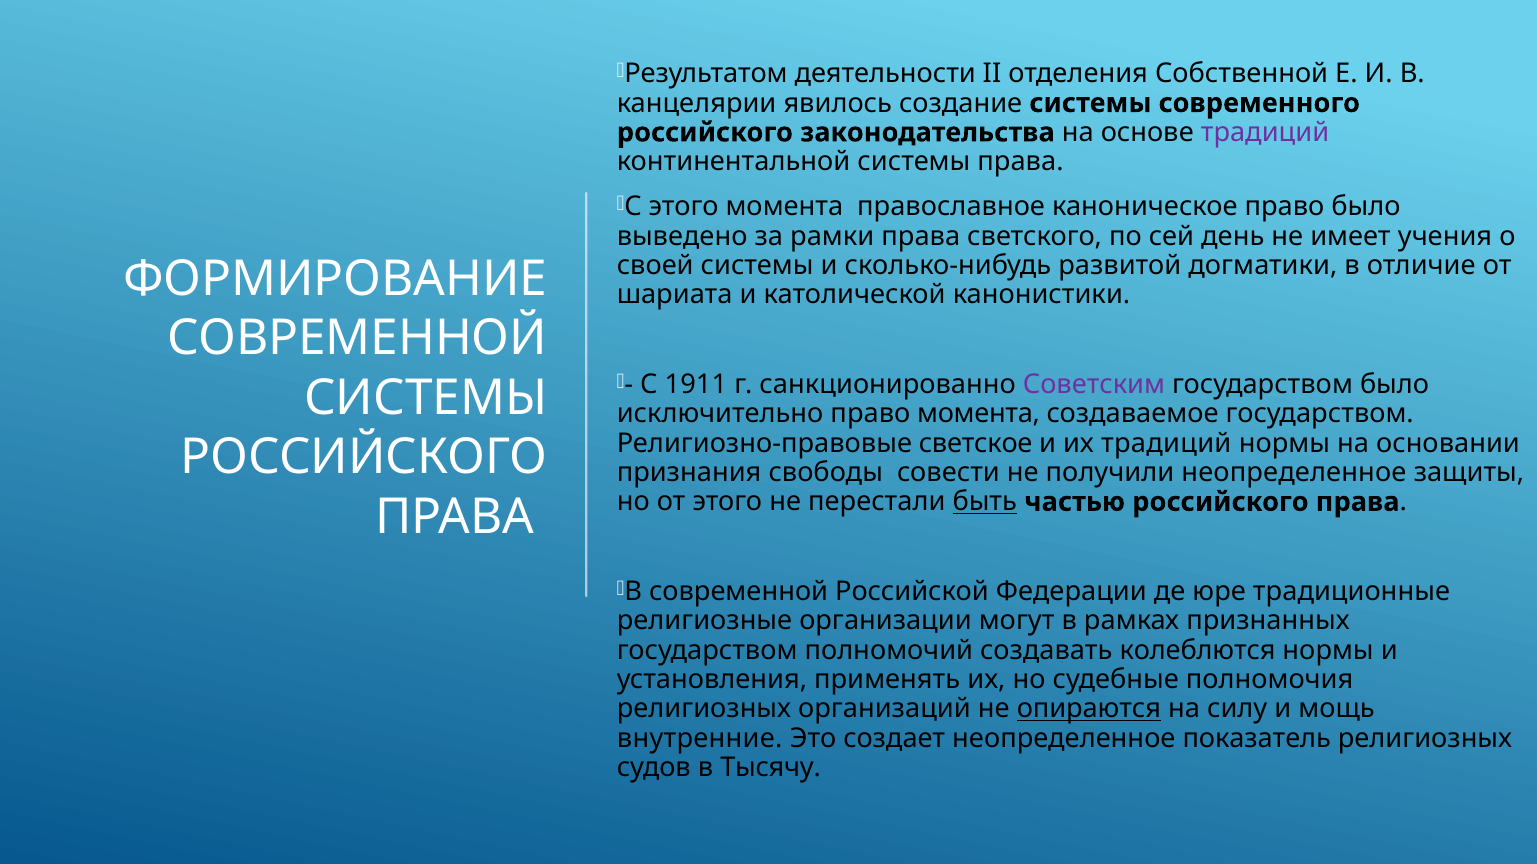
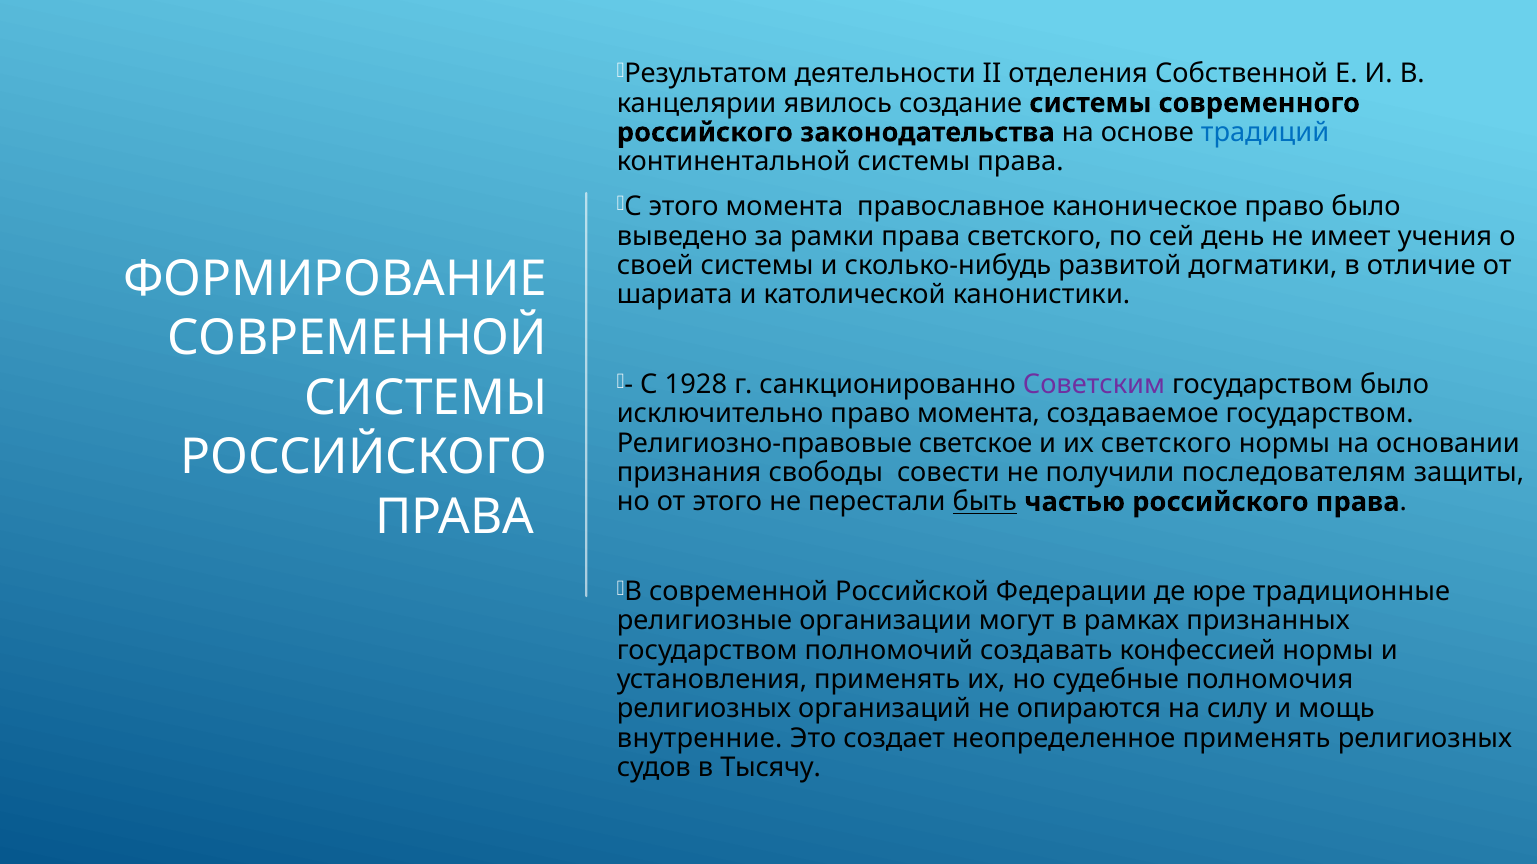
традиций colour: purple -> blue (1265, 133)
1911: 1911 -> 1928 (696, 385)
их традиций: традиций -> светского (1166, 443)
получили неопределенное: неопределенное -> последователям (1294, 473)
колеблются: колеблются -> конфессией (1198, 651)
опираются underline: present -> none (1089, 709)
неопределенное показатель: показатель -> применять (1257, 739)
